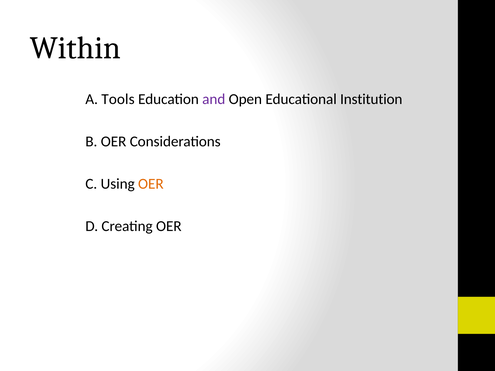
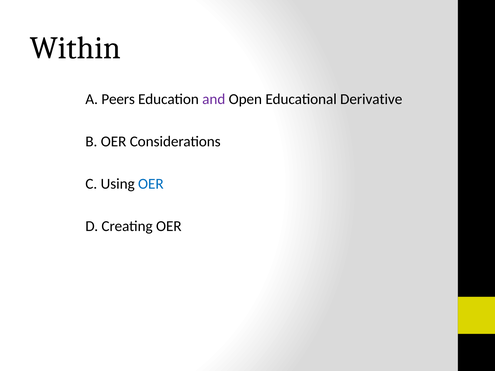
Tools: Tools -> Peers (118, 99)
Institution: Institution -> Derivative (371, 99)
OER colour: orange -> blue (151, 184)
